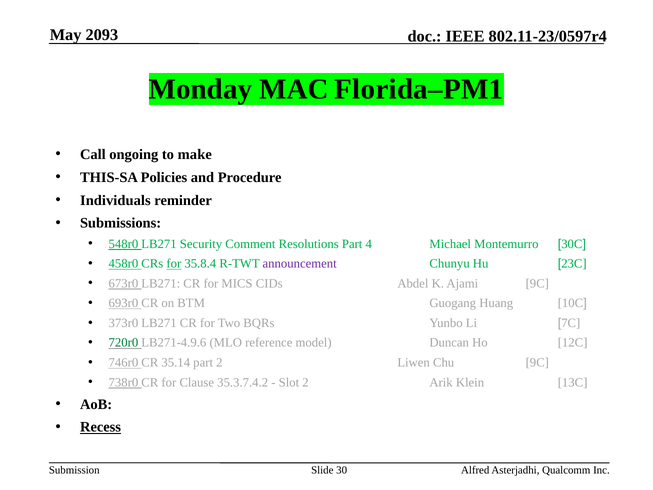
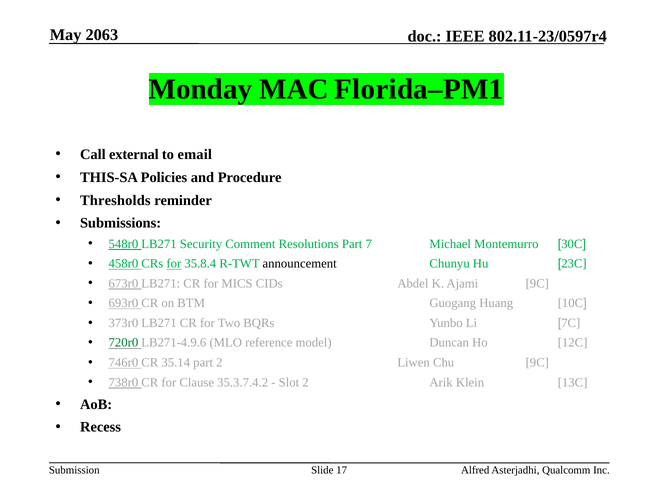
2093: 2093 -> 2063 (102, 35)
ongoing: ongoing -> external (134, 154)
make: make -> email (195, 154)
Individuals: Individuals -> Thresholds (115, 200)
4: 4 -> 7 (369, 244)
announcement colour: purple -> black (300, 264)
Recess underline: present -> none (101, 427)
30: 30 -> 17 (342, 470)
